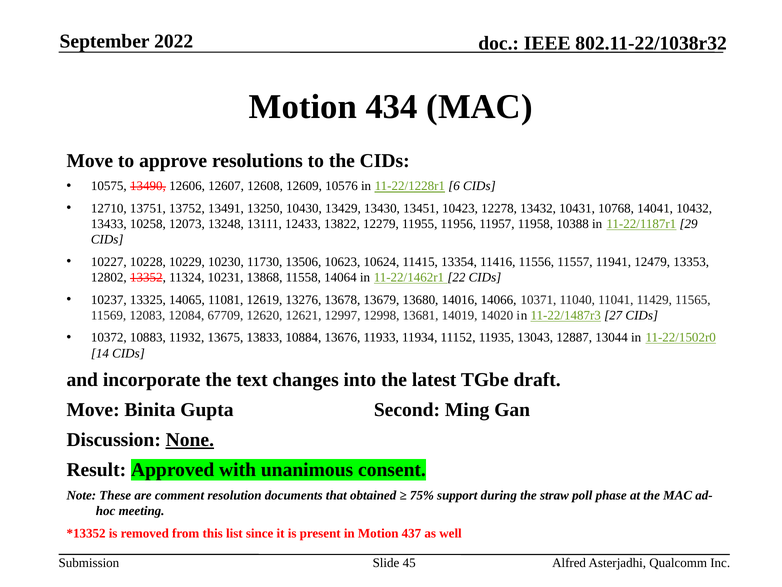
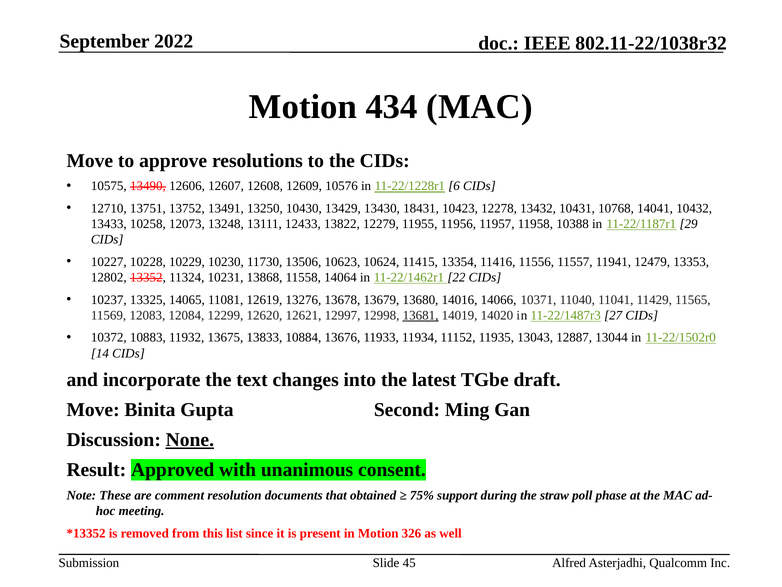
13451: 13451 -> 18431 (421, 208)
67709: 67709 -> 12299 (225, 315)
13681 underline: none -> present (421, 315)
437: 437 -> 326 (411, 533)
